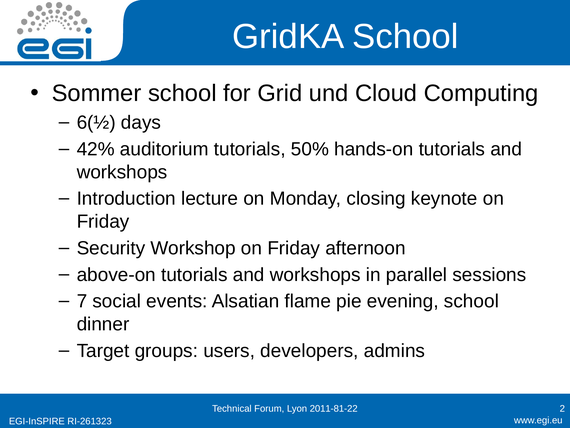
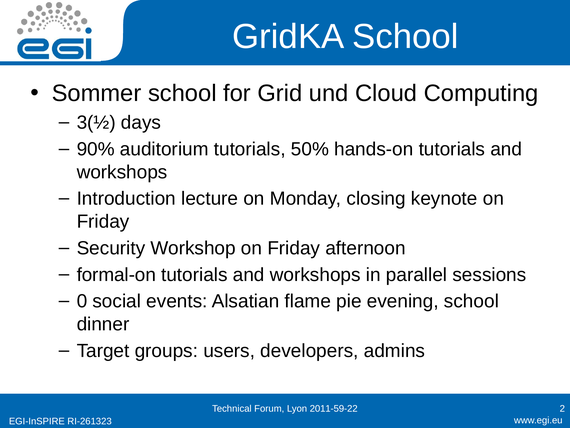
6(½: 6(½ -> 3(½ (96, 122)
42%: 42% -> 90% (96, 149)
above-on: above-on -> formal-on (116, 274)
7: 7 -> 0 (82, 301)
2011-81-22: 2011-81-22 -> 2011-59-22 (334, 408)
